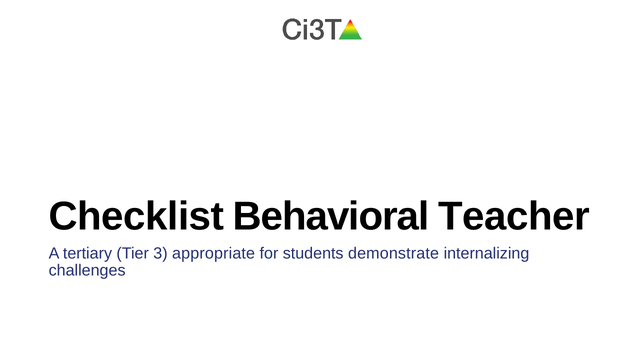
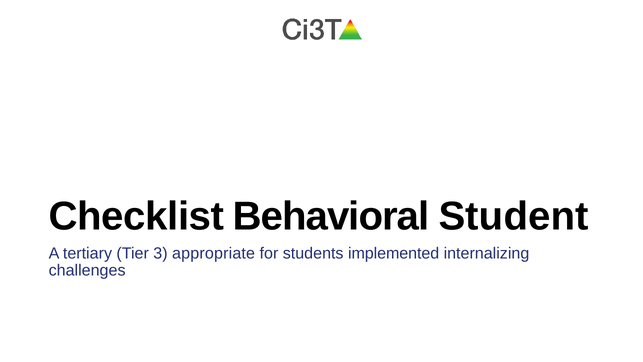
Teacher: Teacher -> Student (514, 216)
demonstrate: demonstrate -> implemented (394, 253)
